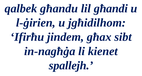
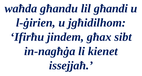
qalbek: qalbek -> waħda (21, 9)
spallejh: spallejh -> issejjaħ (71, 66)
